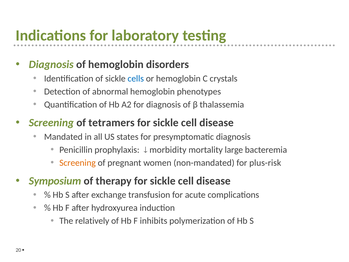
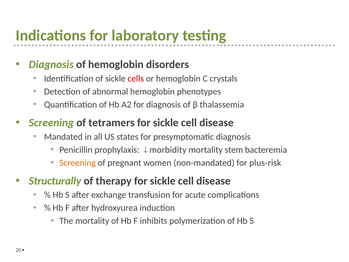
cells colour: blue -> red (136, 78)
large: large -> stem (234, 150)
Symposium: Symposium -> Structurally (55, 181)
The relatively: relatively -> mortality (92, 221)
